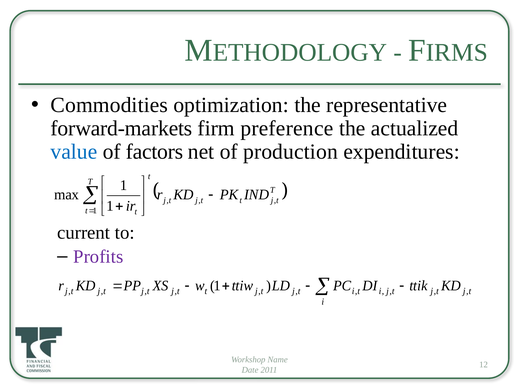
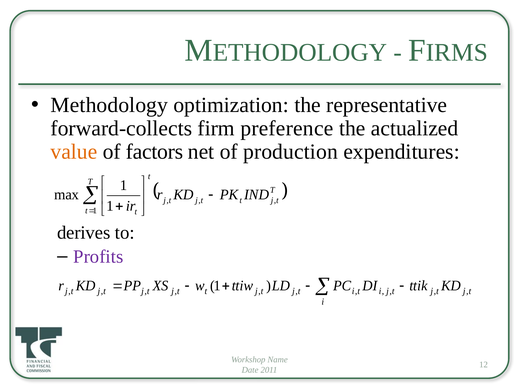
Commodities: Commodities -> Methodology (109, 105)
forward-markets: forward-markets -> forward-collects (121, 128)
value colour: blue -> orange (74, 152)
current: current -> derives (84, 233)
